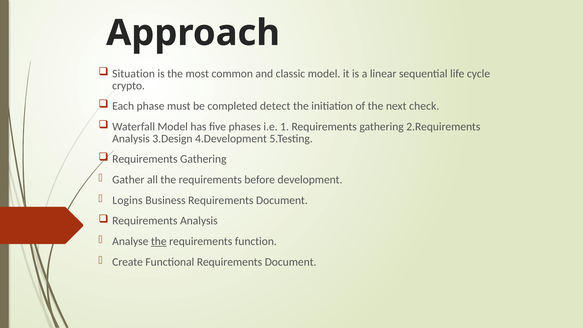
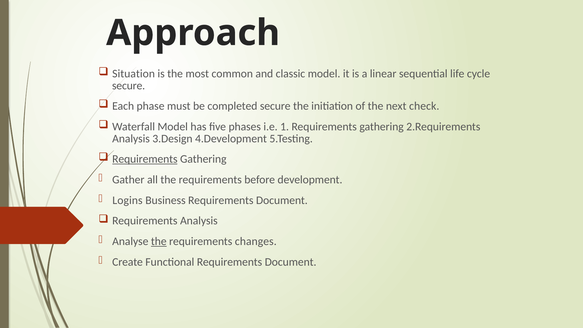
crypto: crypto -> secure (129, 86)
completed detect: detect -> secure (275, 106)
Requirements underline: none -> present (145, 159)
function: function -> changes (256, 241)
